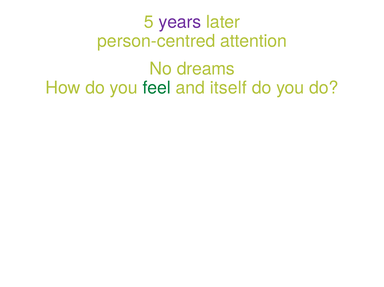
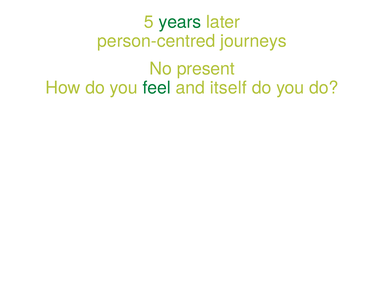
years colour: purple -> green (180, 22)
attention: attention -> journeys (253, 41)
dreams: dreams -> present (206, 69)
